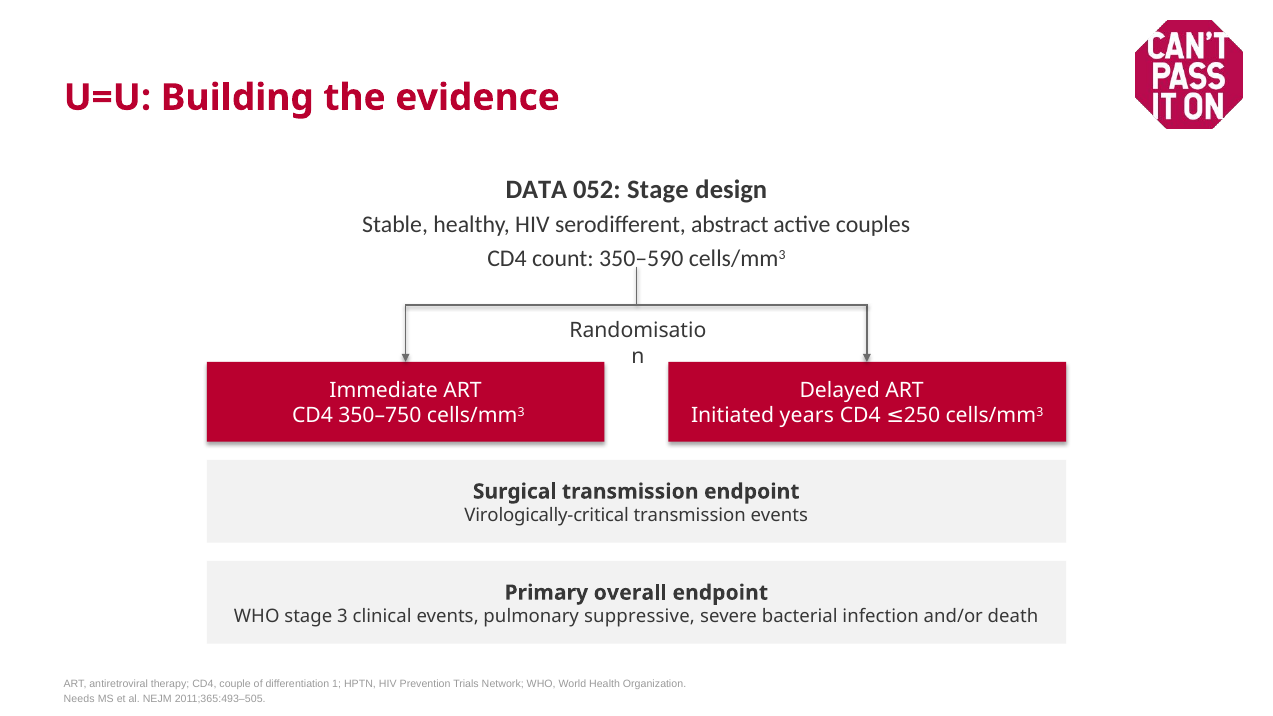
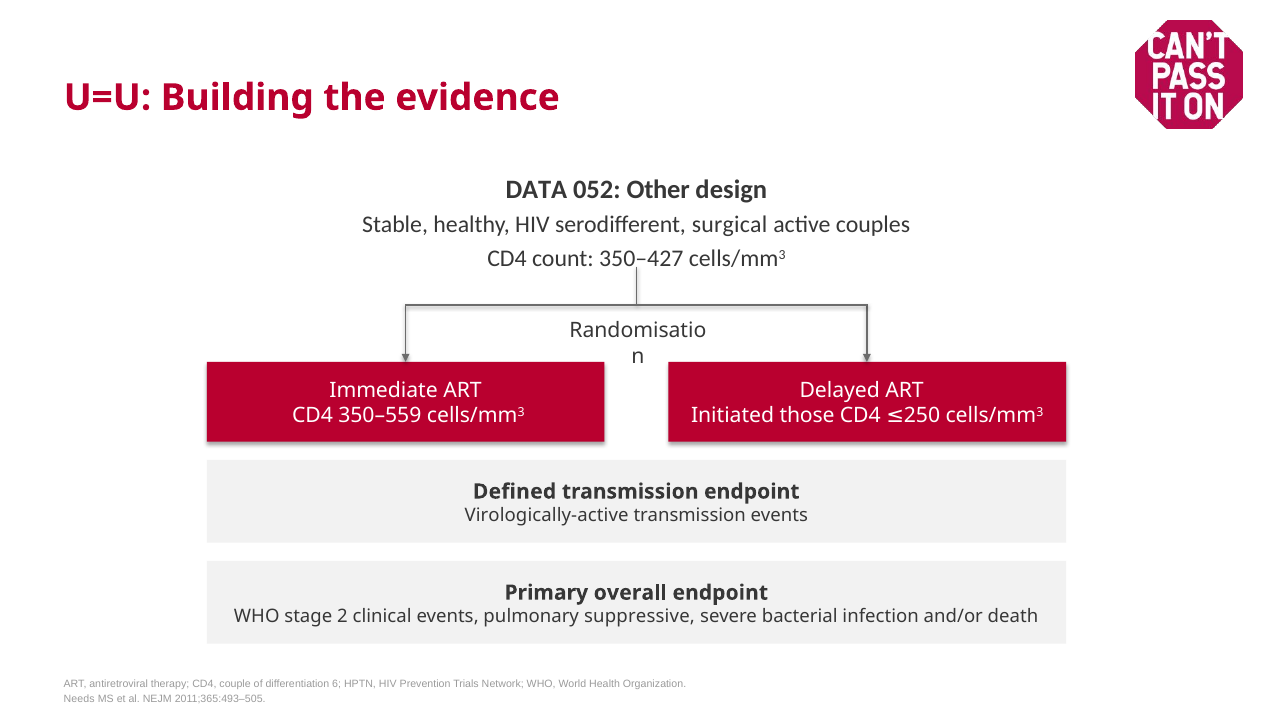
052 Stage: Stage -> Other (658, 190)
abstract: abstract -> surgical (730, 225)
350–590: 350–590 -> 350–427 (641, 258)
350–750: 350–750 -> 350–559 (380, 416)
years: years -> those (807, 416)
Surgical: Surgical -> Defined (515, 492)
Virologically-critical: Virologically-critical -> Virologically-active (547, 515)
stage 3: 3 -> 2 (342, 616)
1: 1 -> 6 (337, 684)
